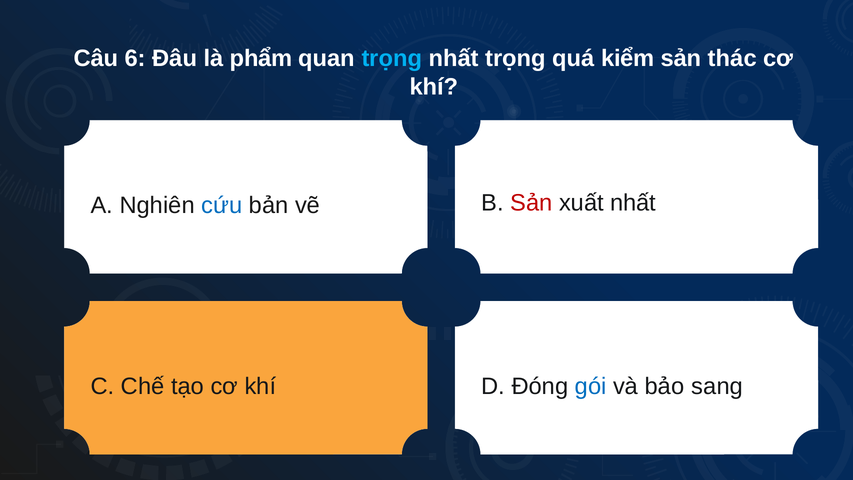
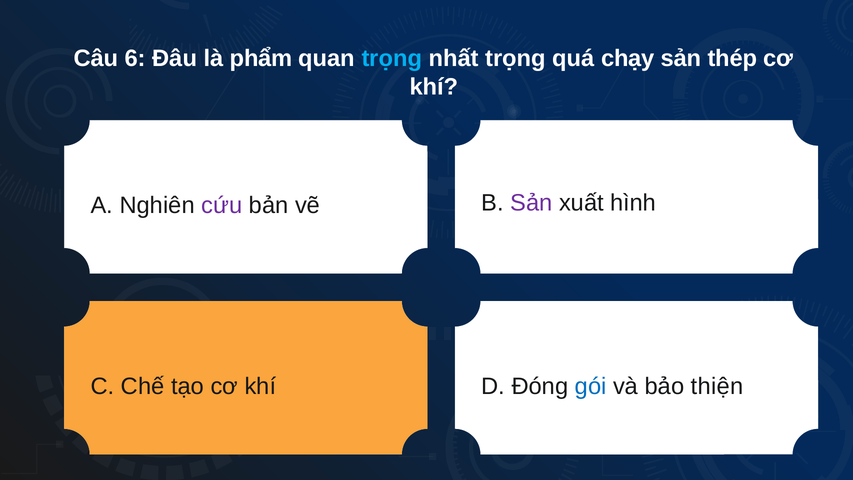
kiểm: kiểm -> chạy (628, 58)
thác: thác -> thép (732, 58)
cứu colour: blue -> purple (222, 206)
Sản colour: red -> purple (531, 203)
xuất nhất: nhất -> hình (633, 203)
sang: sang -> thiện (717, 386)
